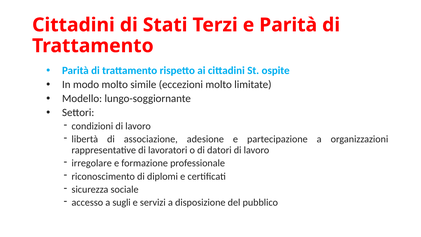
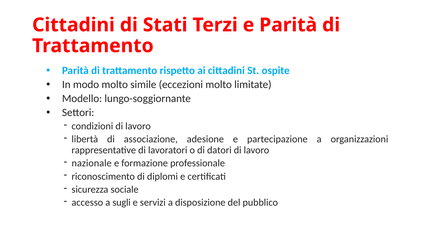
irregolare: irregolare -> nazionale (92, 163)
